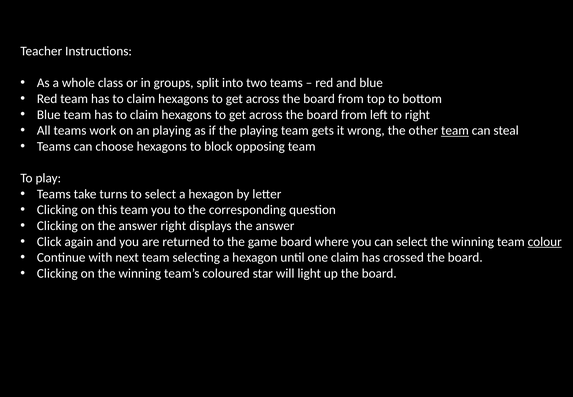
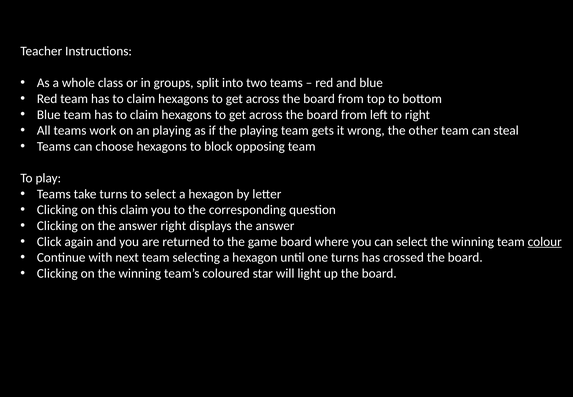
team underline: present -> none (455, 130)
this team: team -> claim (134, 210)
one claim: claim -> turns (345, 257)
